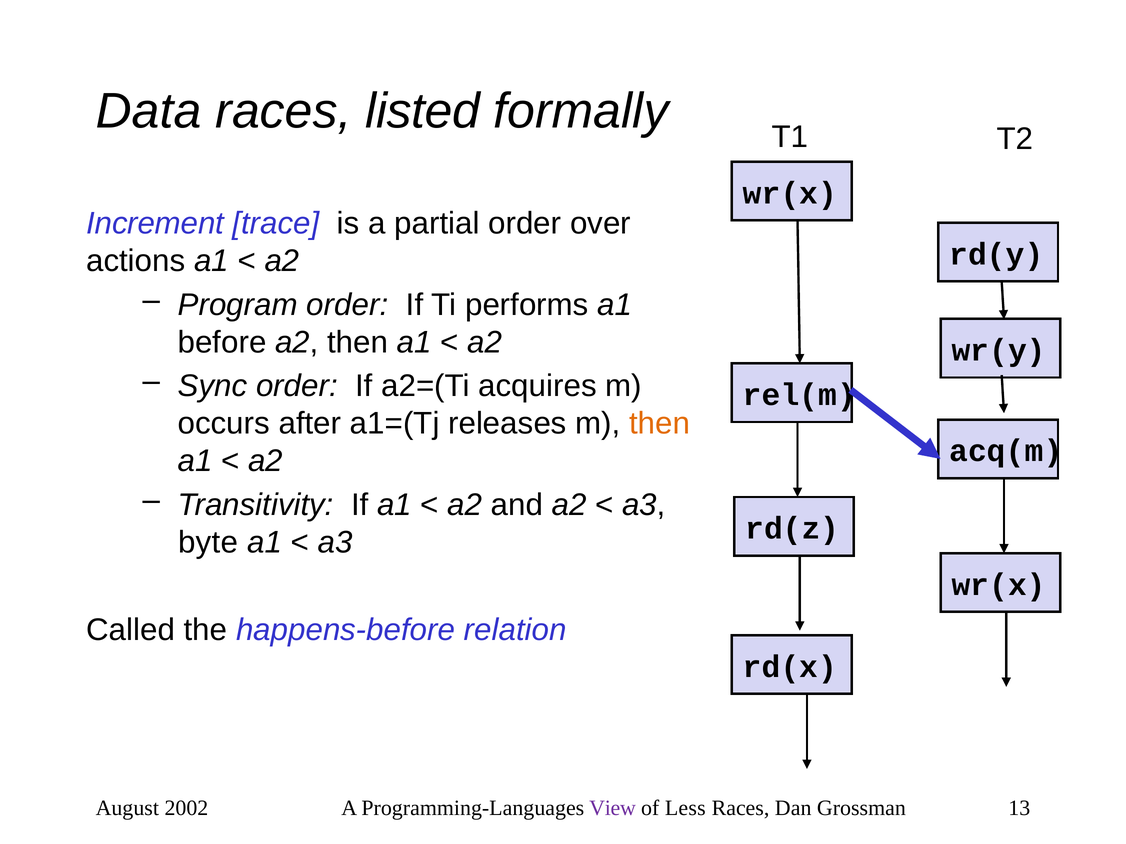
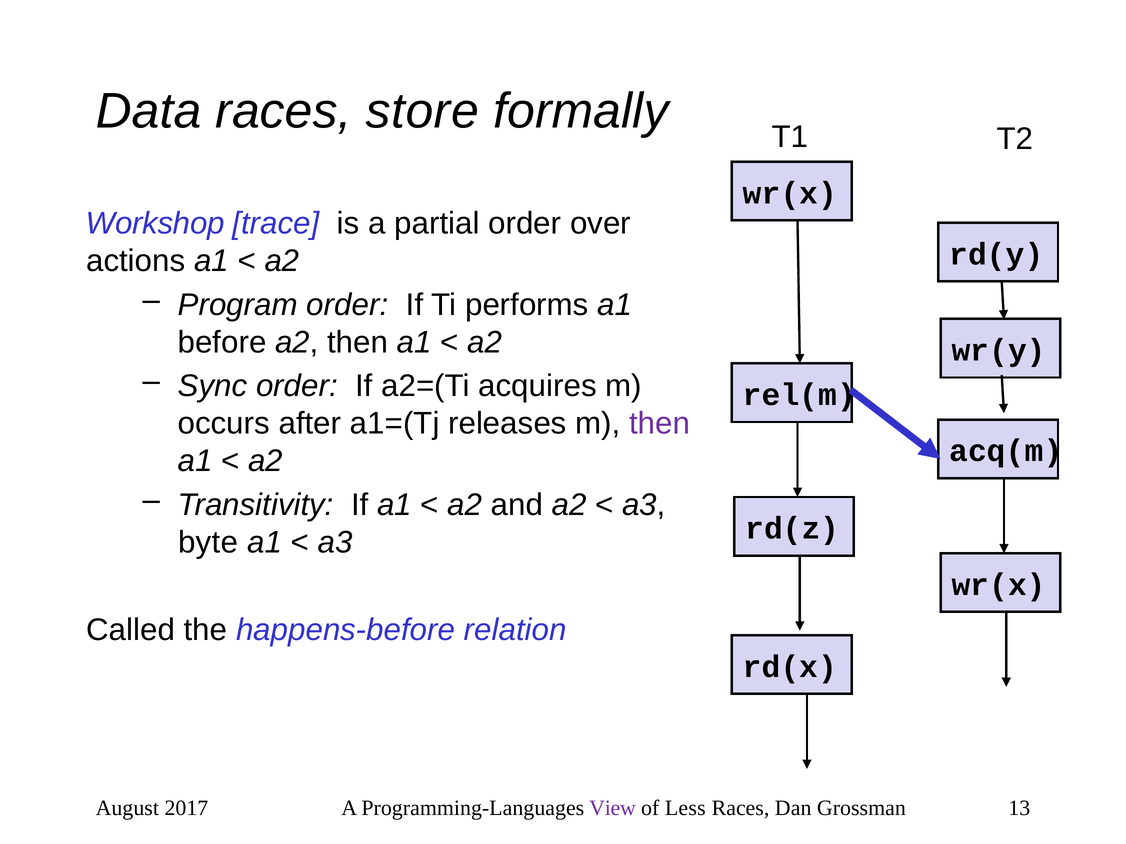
listed: listed -> store (422, 111)
Increment: Increment -> Workshop (155, 224)
then colour: orange -> purple (660, 424)
2002: 2002 -> 2017 (186, 809)
